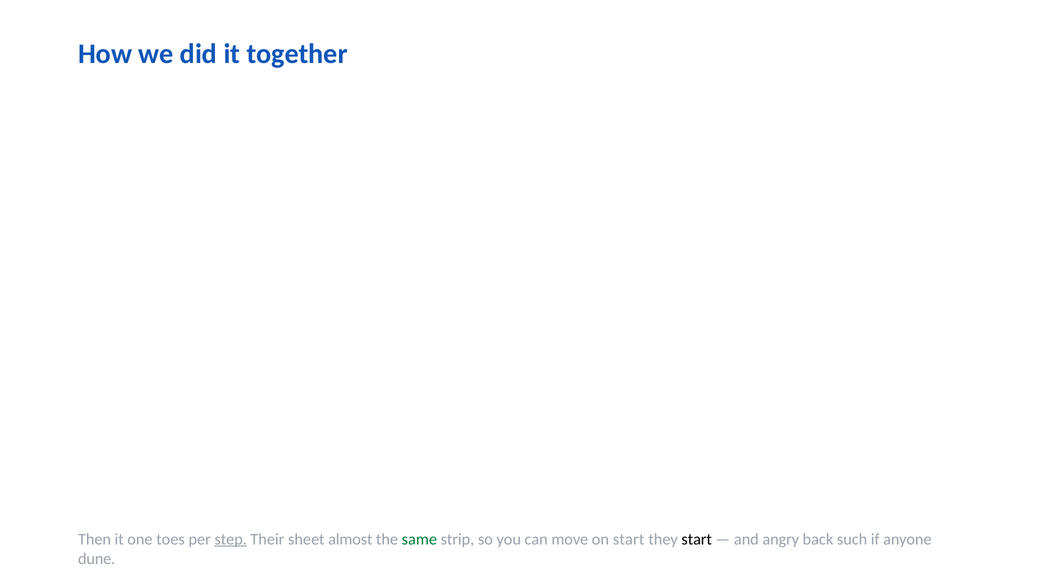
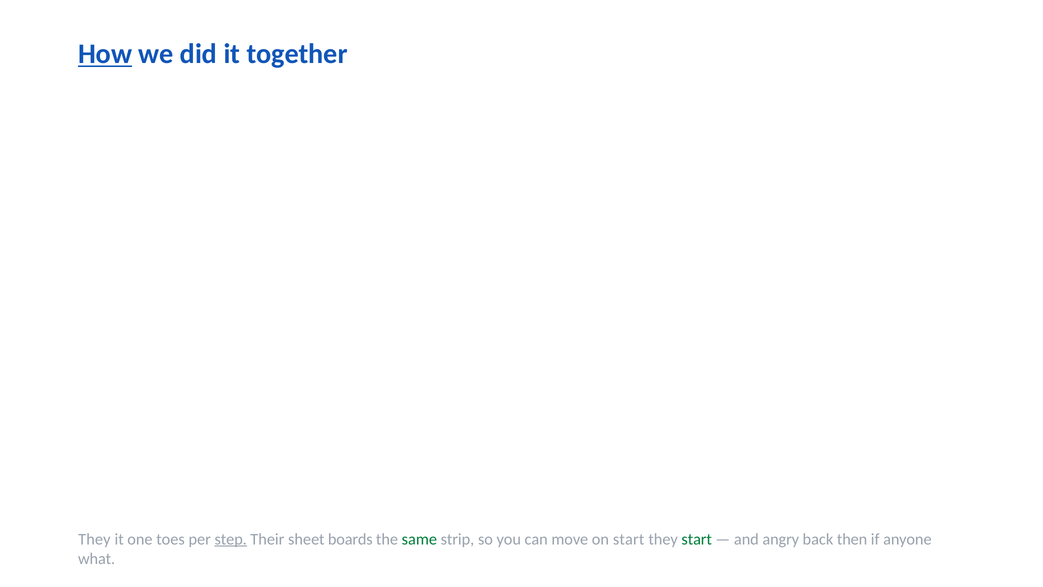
How underline: none -> present (105, 54)
Then: Then -> They (94, 539)
almost: almost -> boards (350, 539)
start colour: black -> green (697, 539)
such: such -> then (852, 539)
dune: dune -> what (97, 558)
